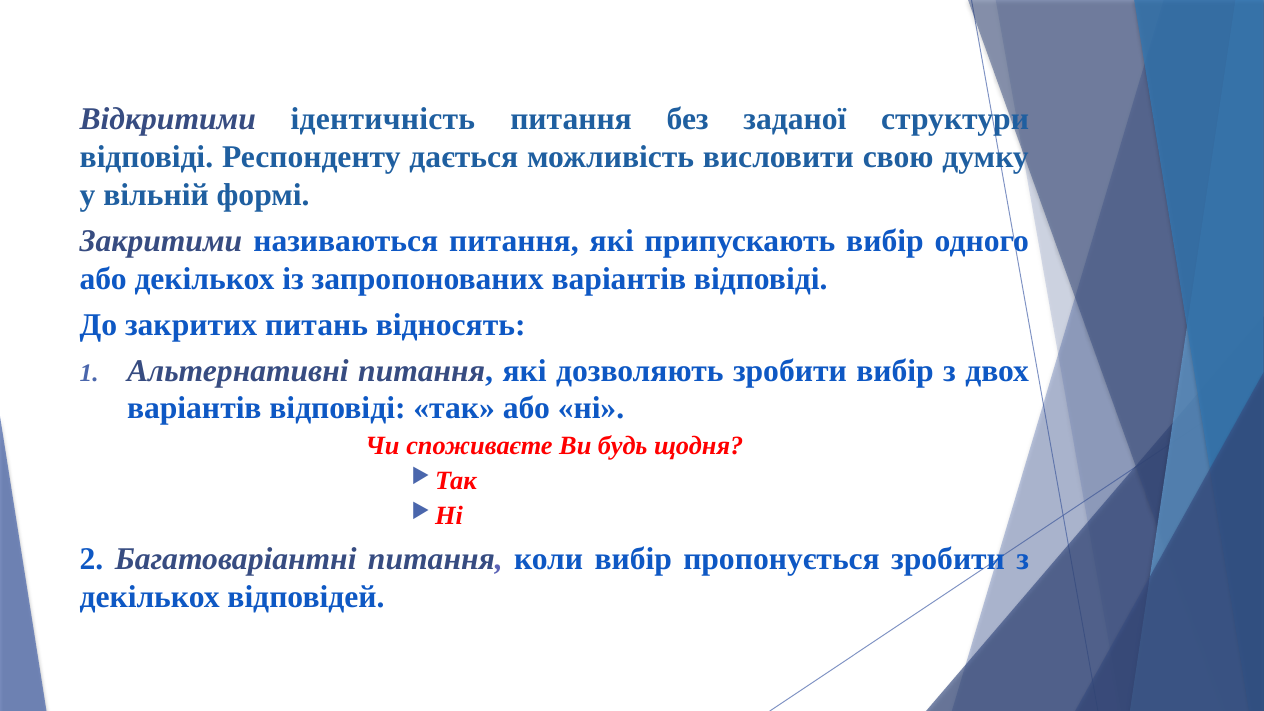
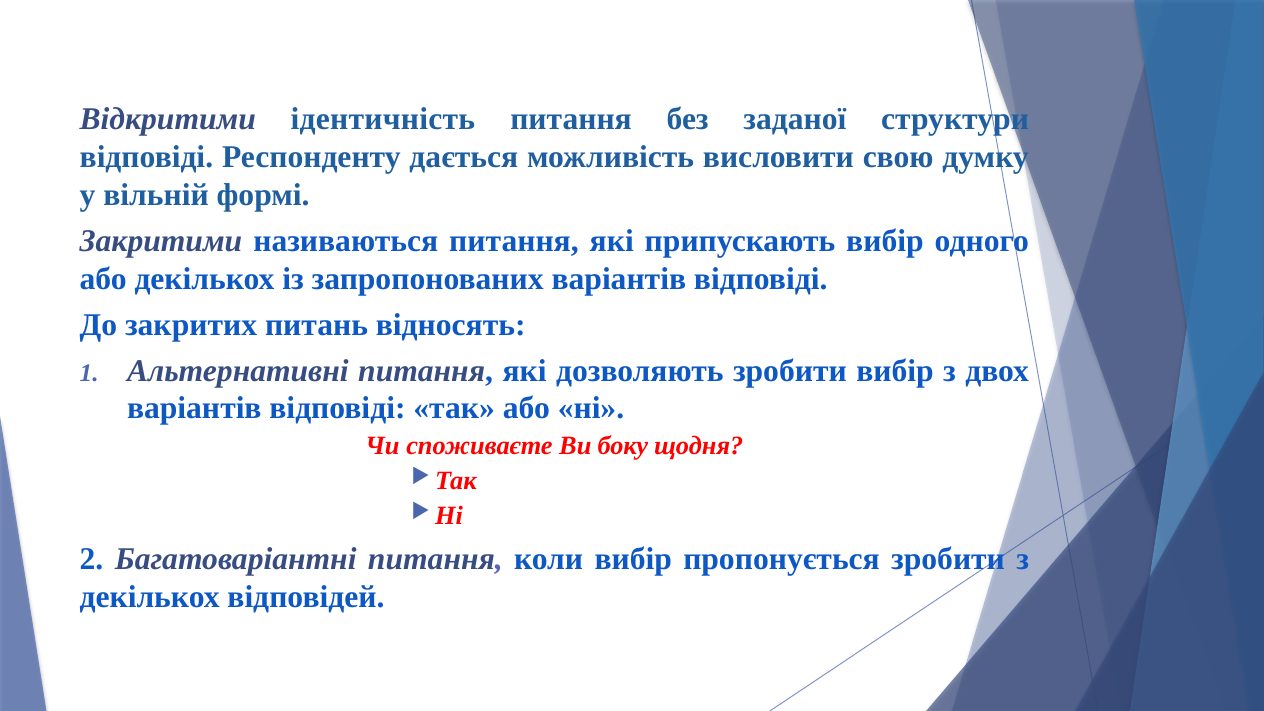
будь: будь -> боку (623, 446)
